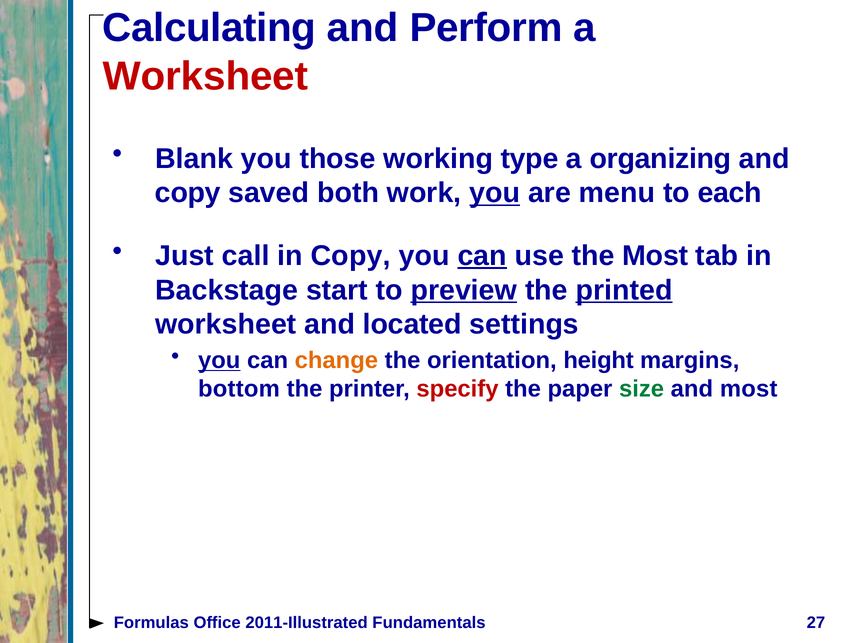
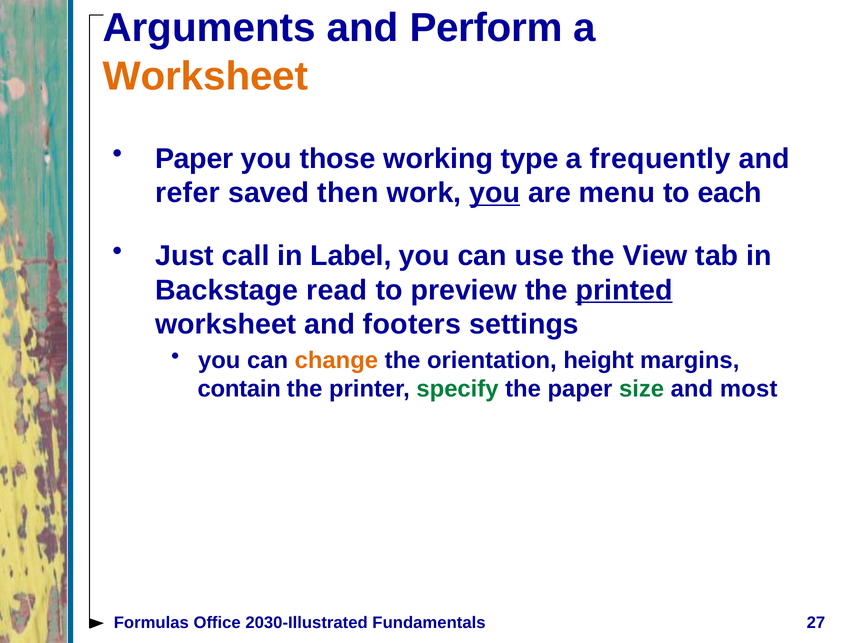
Calculating: Calculating -> Arguments (209, 28)
Worksheet colour: red -> orange (205, 77)
Blank: Blank -> Paper (194, 159)
organizing: organizing -> frequently (660, 159)
copy: copy -> refer (188, 193)
both: both -> then (348, 193)
in Copy: Copy -> Label (351, 256)
can underline: present -> none (482, 256)
the Most: Most -> View (655, 256)
start: start -> read (337, 290)
preview underline: present -> none (464, 290)
located: located -> footers (412, 324)
you underline: present -> none (219, 360)
bottom: bottom -> contain (239, 389)
specify colour: red -> green (457, 389)
2011-Illustrated: 2011-Illustrated -> 2030-Illustrated (307, 623)
